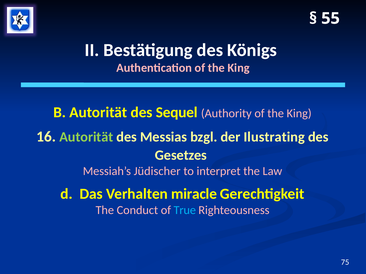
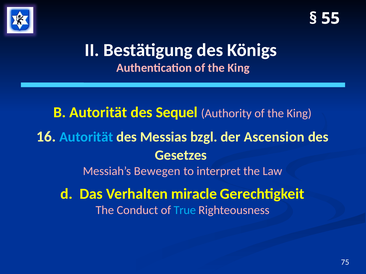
Autorität colour: light green -> light blue (86, 137)
Ilustrating: Ilustrating -> Ascension (274, 137)
Jüdischer: Jüdischer -> Bewegen (157, 171)
